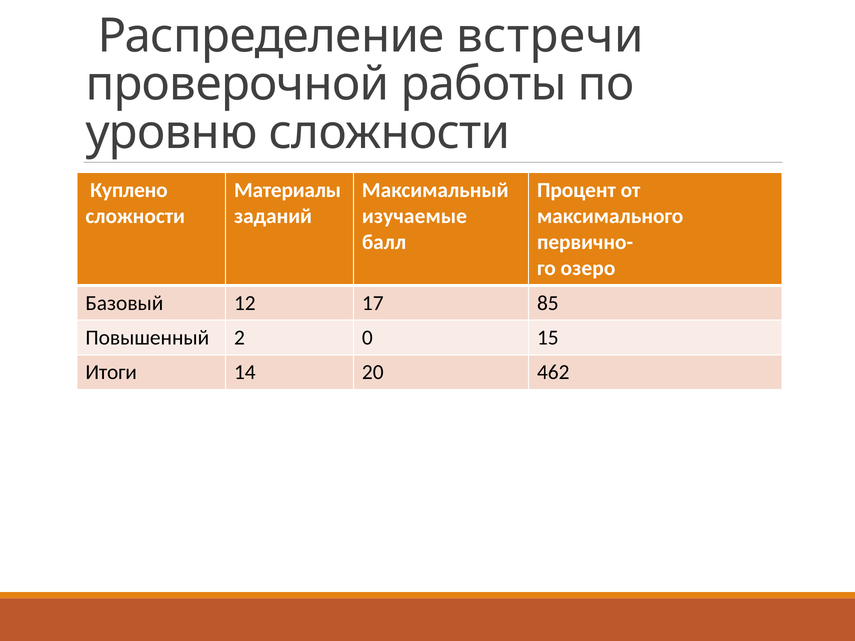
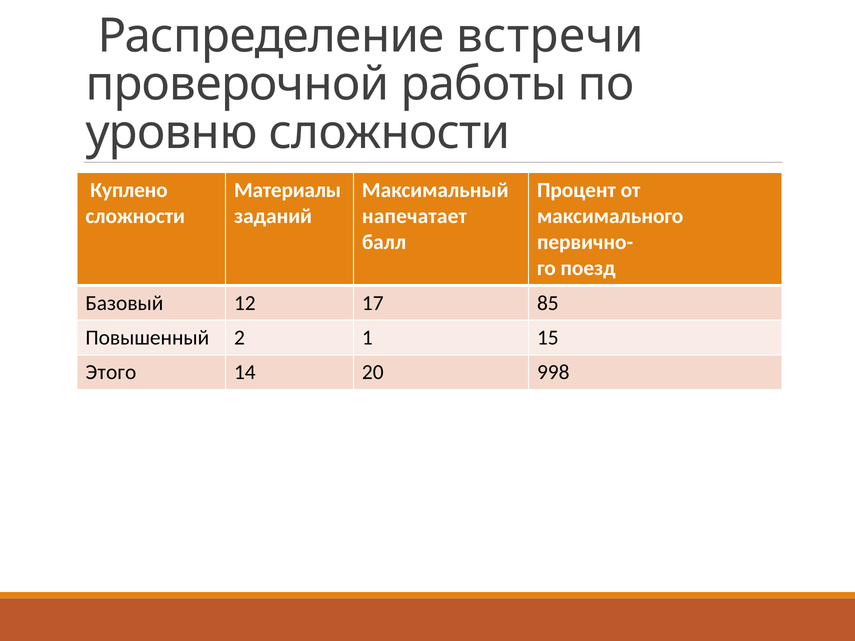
изучаемые: изучаемые -> напечатает (414, 216)
озеро: озеро -> поезд (588, 268)
0: 0 -> 1 (367, 338)
Итоги: Итоги -> Этого (111, 373)
462: 462 -> 998 (553, 373)
